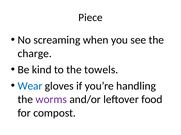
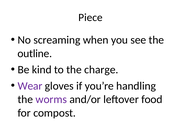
charge: charge -> outline (35, 54)
towels: towels -> charge (101, 70)
Wear colour: blue -> purple (30, 86)
